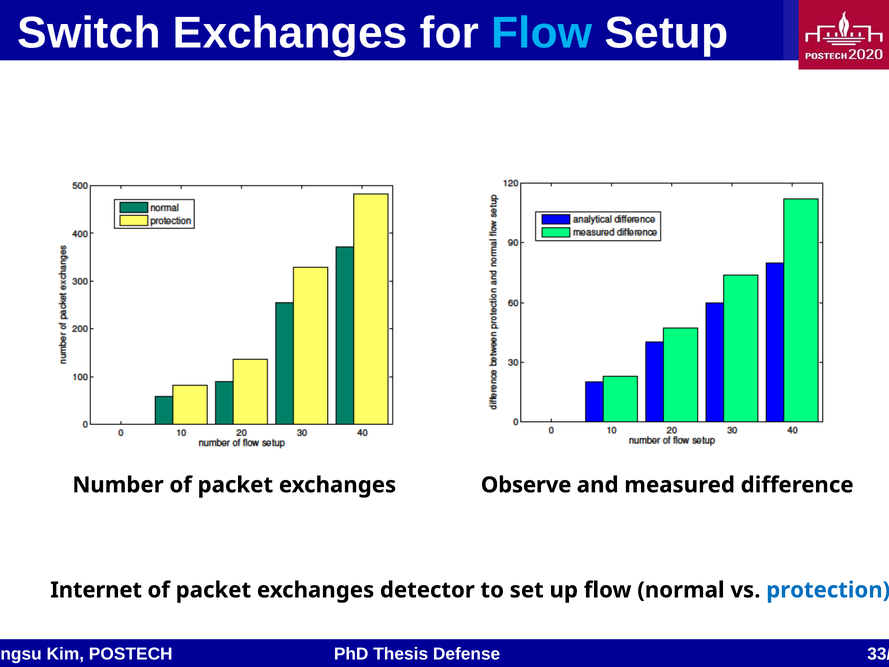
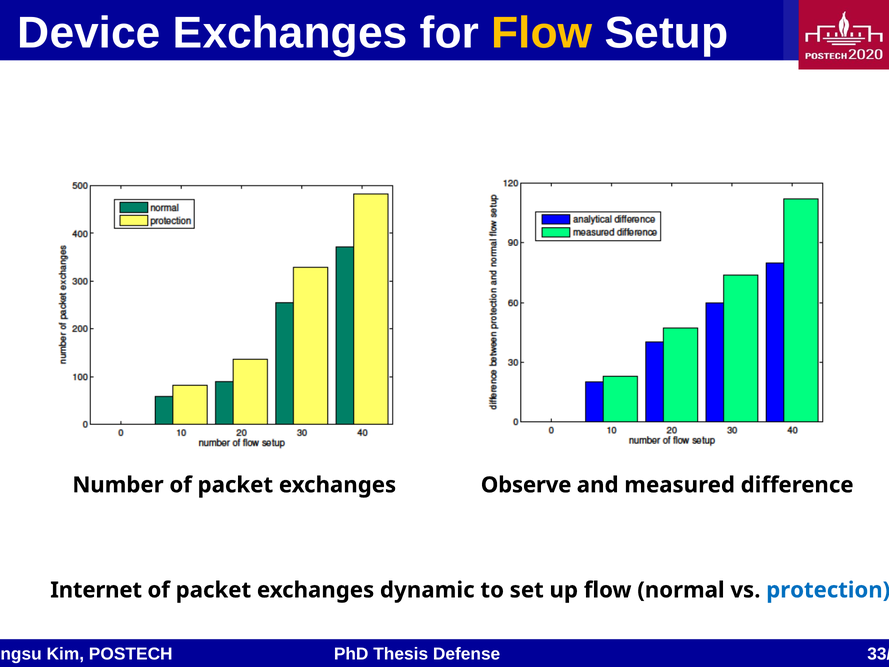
Switch: Switch -> Device (89, 33)
Flow colour: light blue -> yellow (542, 33)
detector: detector -> dynamic (427, 590)
